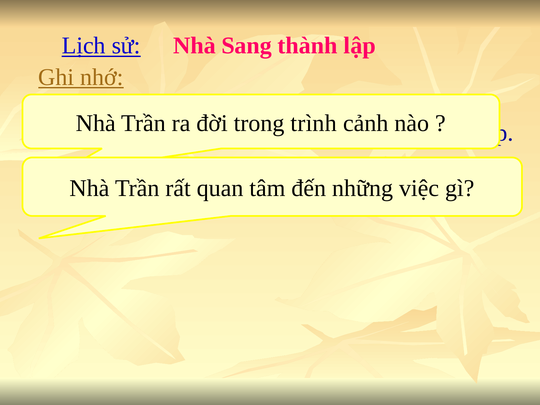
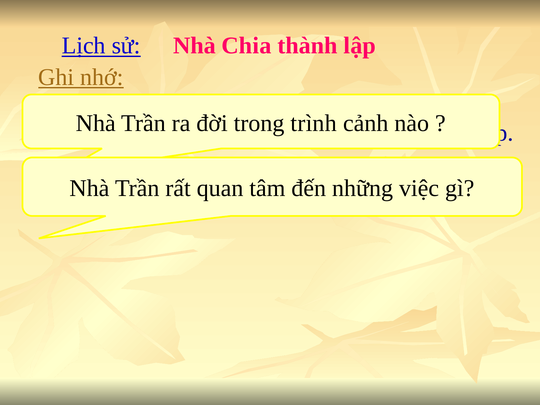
Sang: Sang -> Chia (246, 46)
